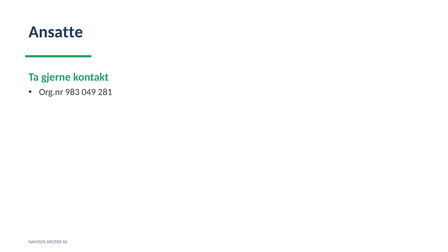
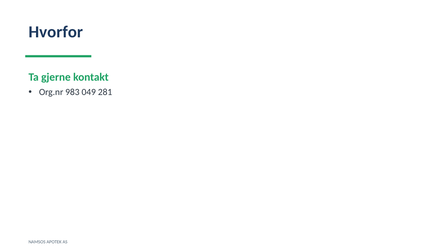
Ansatte: Ansatte -> Hvorfor (56, 32)
